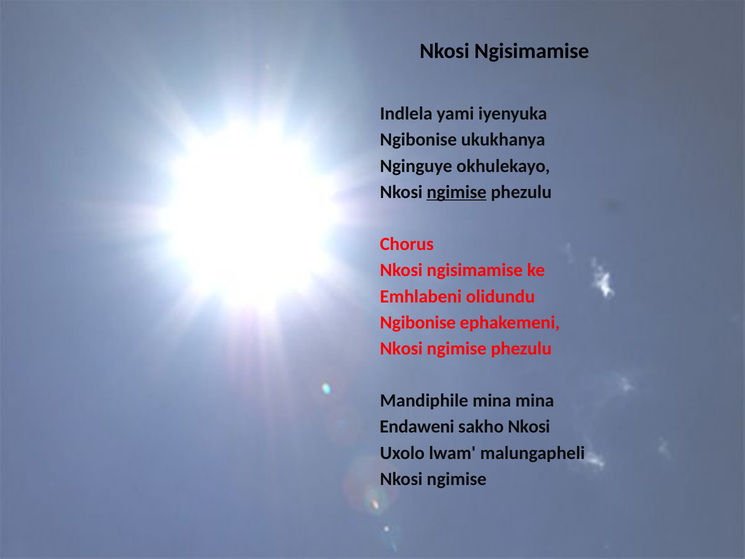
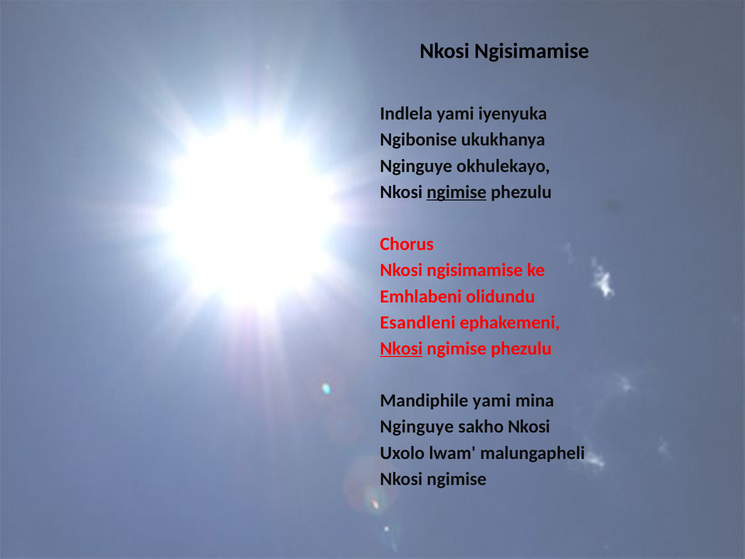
Ngibonise: Ngibonise -> Esandleni (418, 322)
Nkosi underline: none -> present (401, 348)
Mandiphile mina: mina -> yami (492, 401)
Endaweni: Endaweni -> Nginguye (417, 427)
